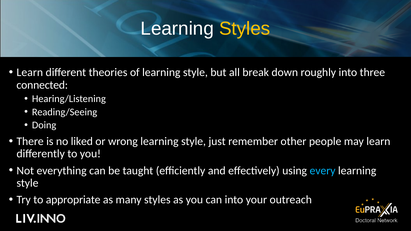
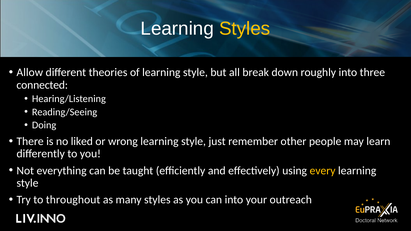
Learn: Learn -> Allow (30, 72)
every colour: light blue -> yellow (323, 171)
appropriate: appropriate -> throughout (73, 200)
